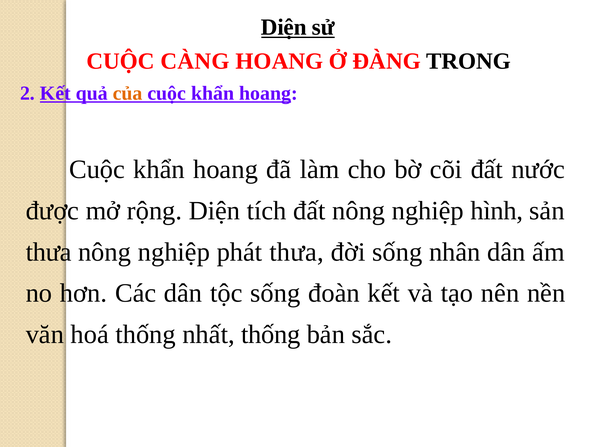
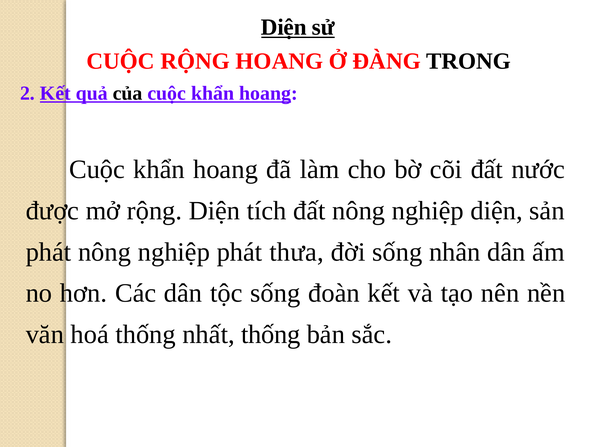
CUỘC CÀNG: CÀNG -> RỘNG (195, 61)
của colour: orange -> black (128, 93)
nghiệp hình: hình -> diện (497, 211)
thưa: thưa -> phát (49, 252)
